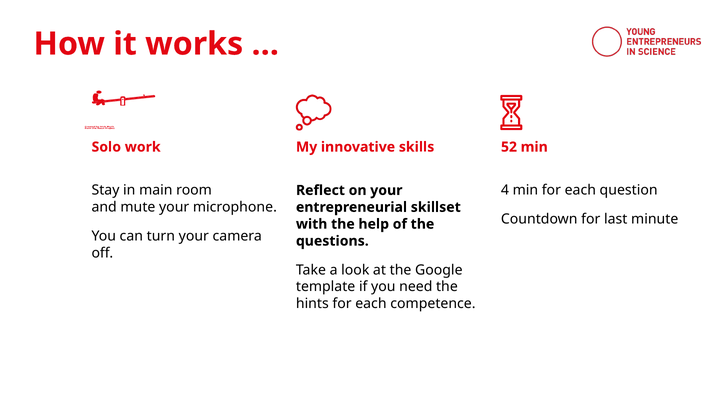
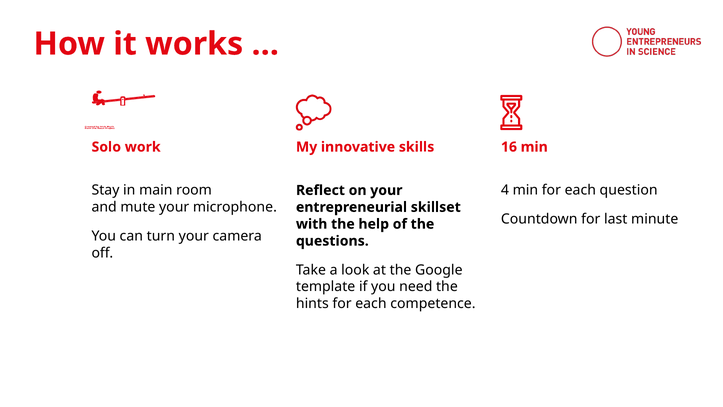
52: 52 -> 16 (509, 147)
